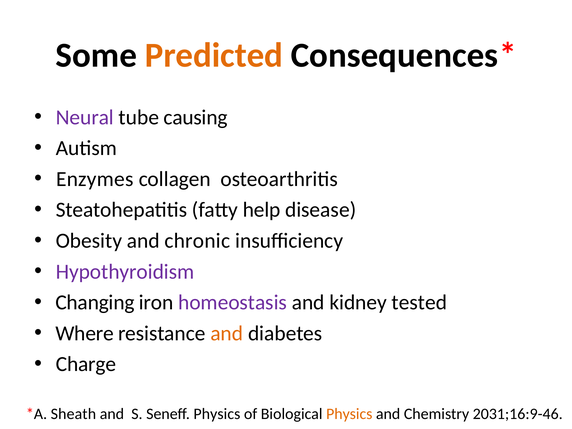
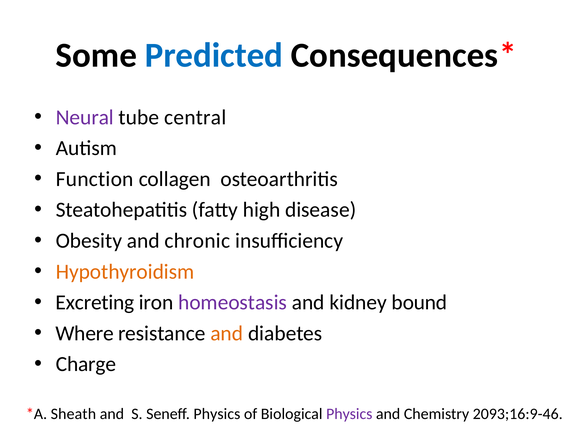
Predicted colour: orange -> blue (214, 55)
causing: causing -> central (195, 117)
Enzymes: Enzymes -> Function (95, 179)
help: help -> high (262, 210)
Hypothyroidism colour: purple -> orange (125, 272)
Changing: Changing -> Excreting (95, 302)
tested: tested -> bound (419, 302)
Physics colour: orange -> purple (349, 414)
2031;16:9-46: 2031;16:9-46 -> 2093;16:9-46 (518, 414)
